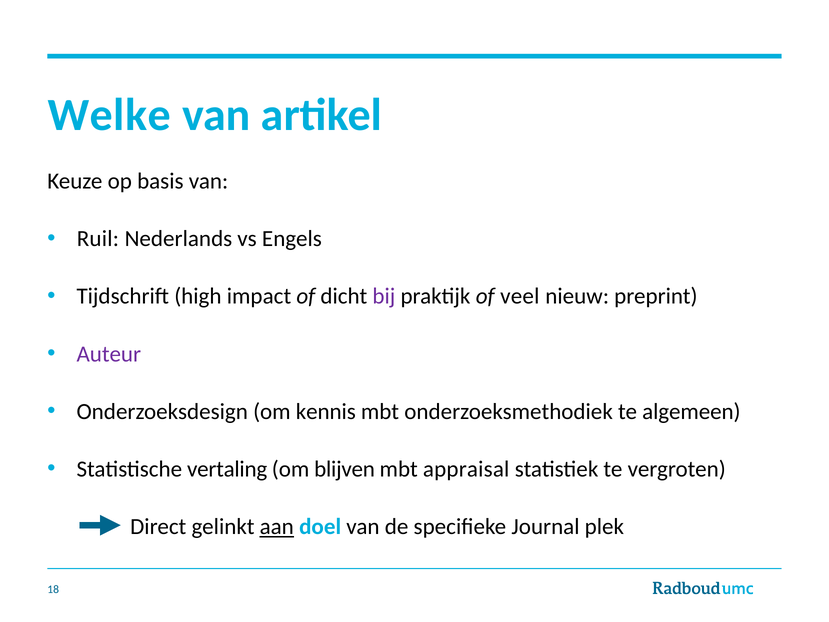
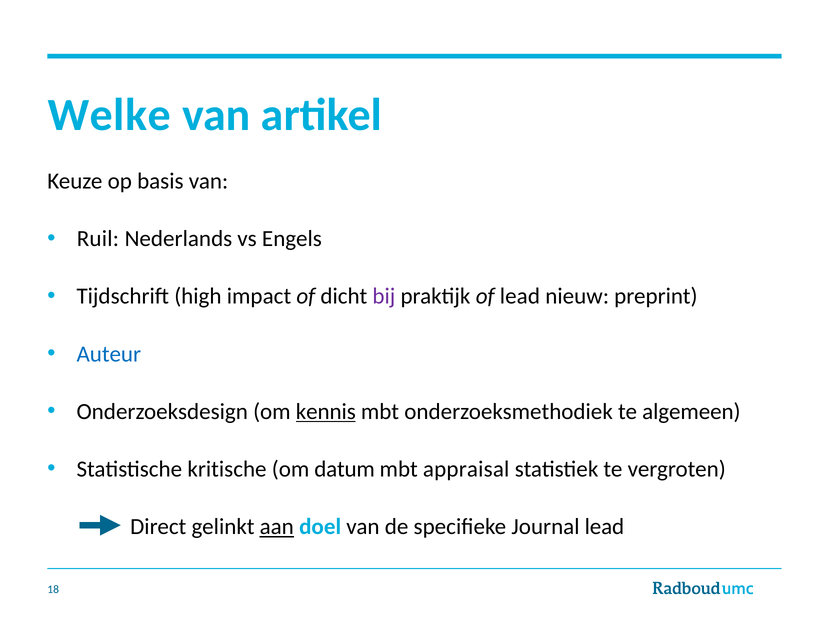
of veel: veel -> lead (520, 296)
Auteur colour: purple -> blue (109, 354)
kennis underline: none -> present (326, 411)
vertaling: vertaling -> kritische (227, 469)
blijven: blijven -> datum (345, 469)
Journal plek: plek -> lead (604, 527)
